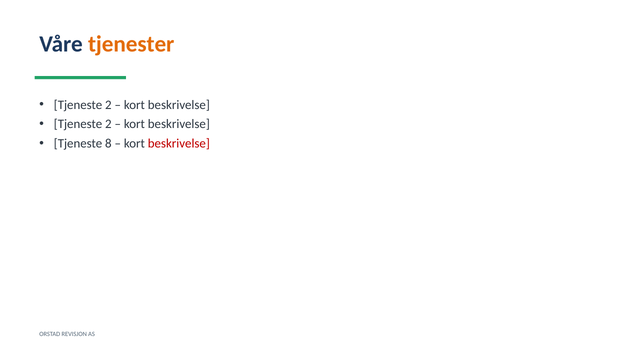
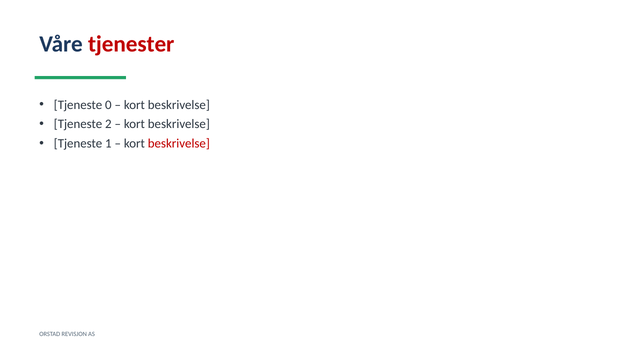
tjenester colour: orange -> red (131, 44)
2: 2 -> 0 (108, 105)
8: 8 -> 1 (108, 143)
